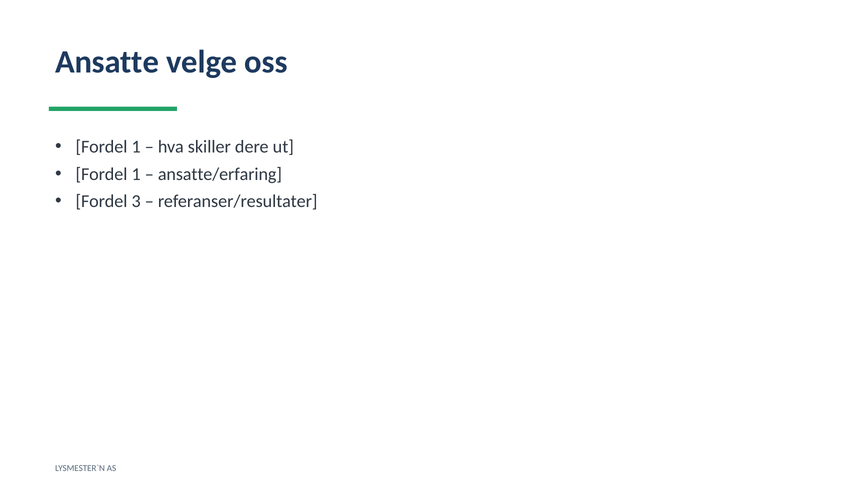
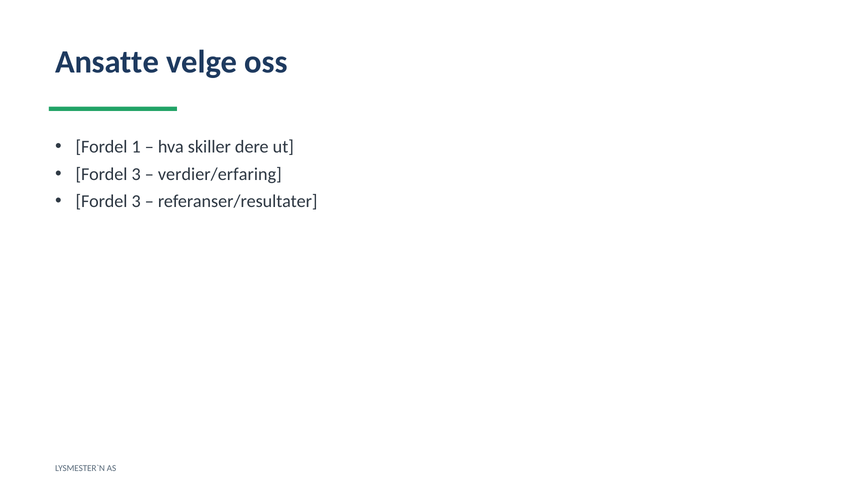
1: 1 -> 3 (136, 174)
ansatte/erfaring: ansatte/erfaring -> verdier/erfaring (220, 174)
